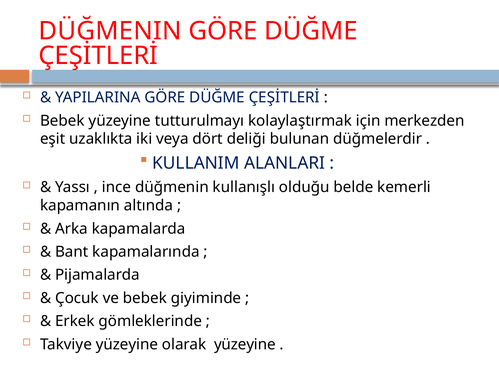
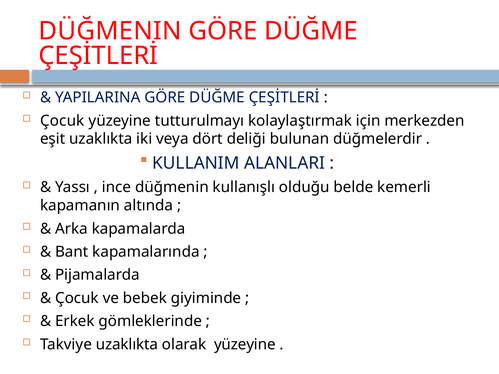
Bebek: Bebek -> Çocuk (62, 121)
Takviye yüzeyine: yüzeyine -> uzaklıkta (127, 345)
